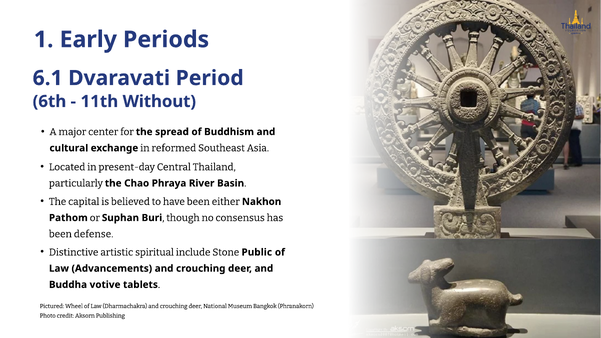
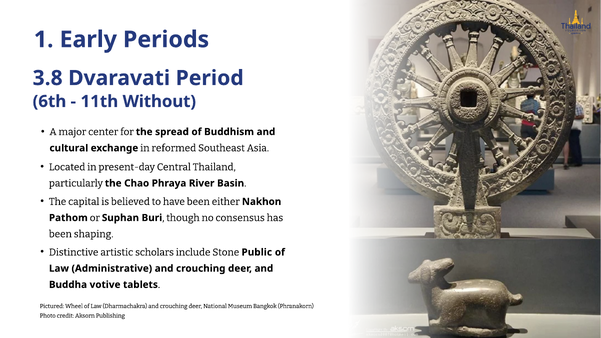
6.1: 6.1 -> 3.8 (48, 78)
defense: defense -> shaping (94, 234)
spiritual: spiritual -> scholars (155, 252)
Advancements: Advancements -> Administrative (112, 269)
